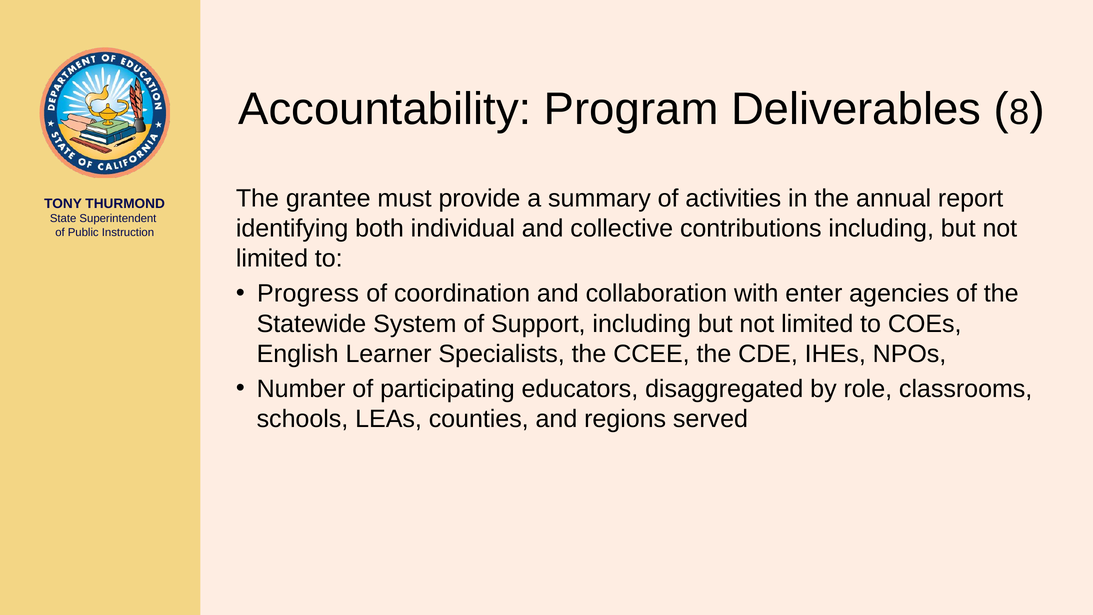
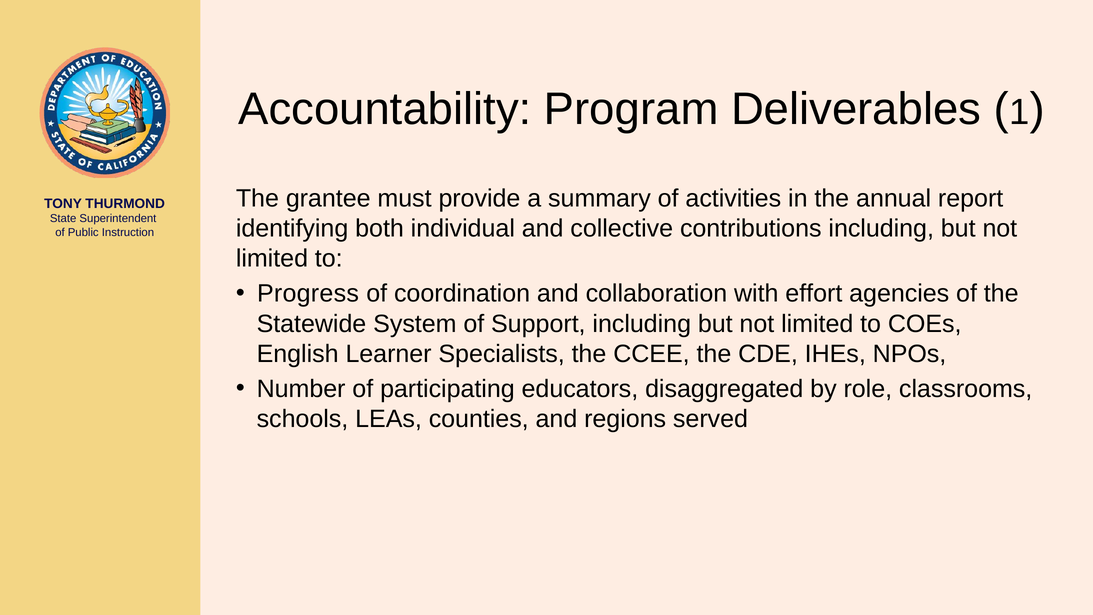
8: 8 -> 1 (1020, 112)
enter: enter -> effort (814, 294)
